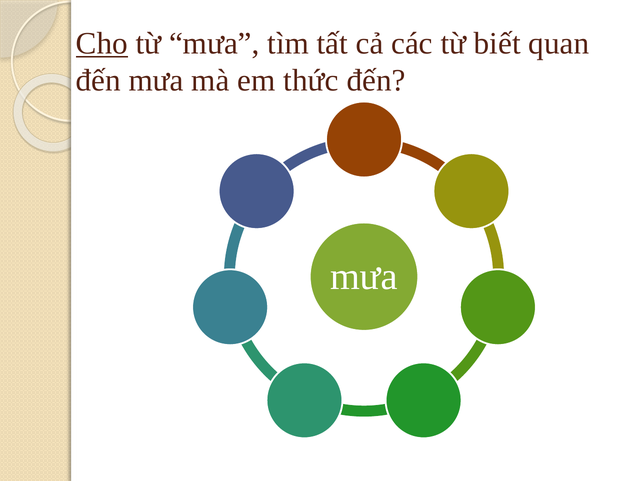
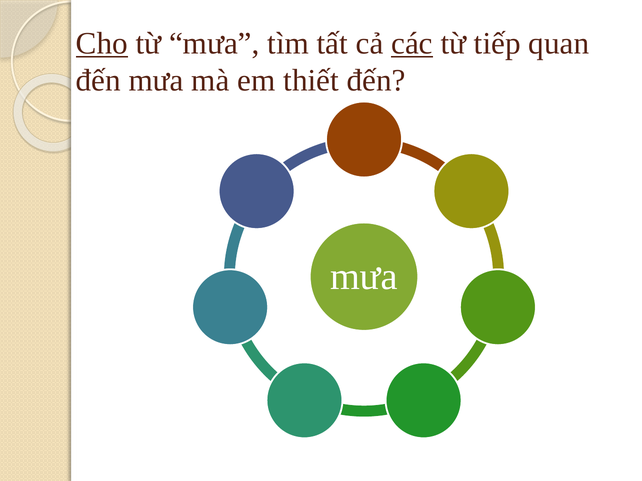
các underline: none -> present (412, 43)
biết: biết -> tiếp (497, 43)
thức: thức -> thiết (311, 81)
